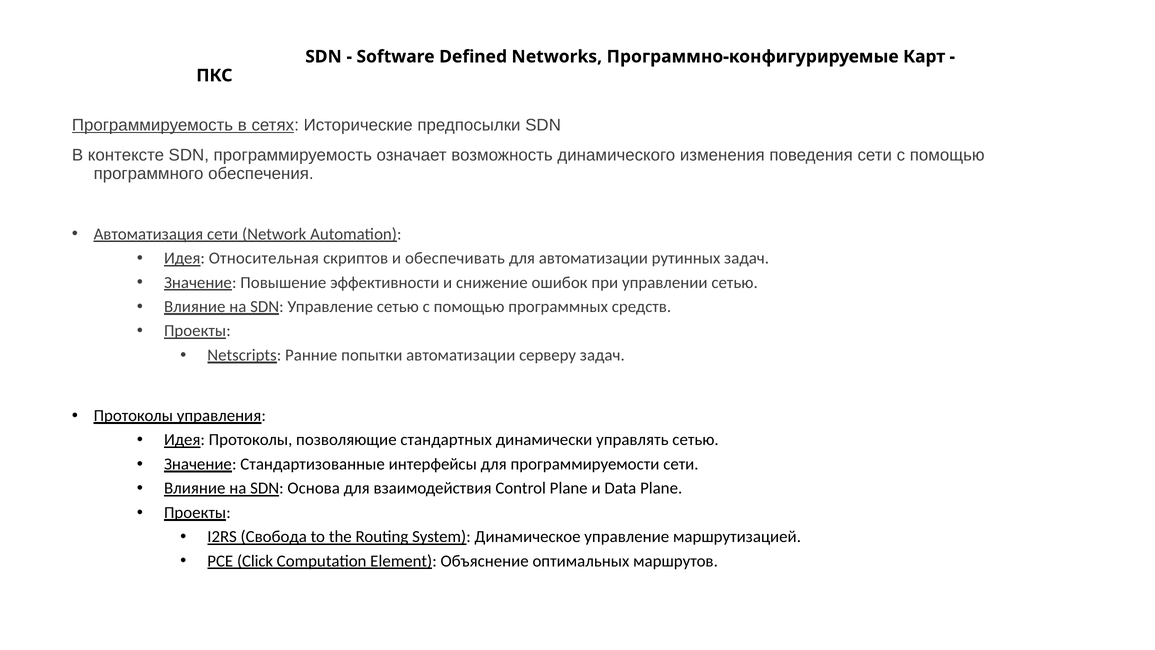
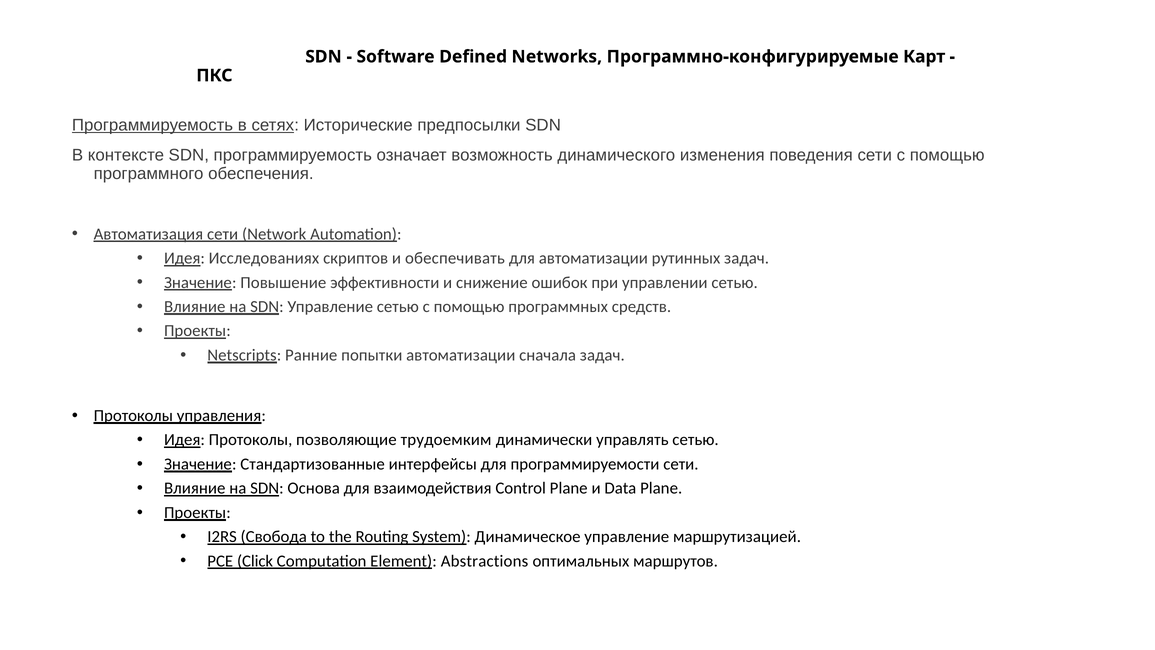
Относительная: Относительная -> Исследованиях (264, 258)
серверу: серверу -> сначала (548, 355)
стандартных: стандартных -> трудоемким (446, 440)
Объяснение: Объяснение -> Abstractions (485, 561)
